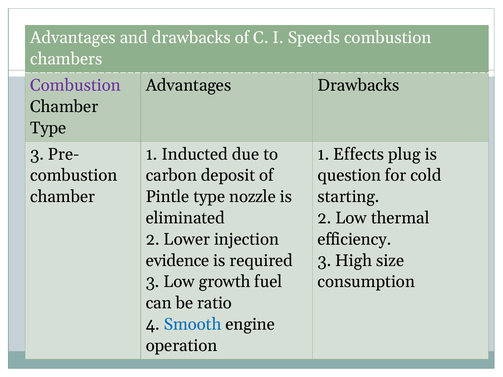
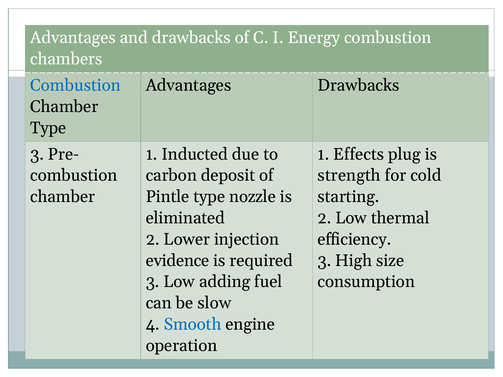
Speeds: Speeds -> Energy (314, 38)
Combustion colour: purple -> blue (75, 85)
question: question -> strength (349, 176)
growth: growth -> adding (225, 282)
ratio: ratio -> slow (214, 303)
